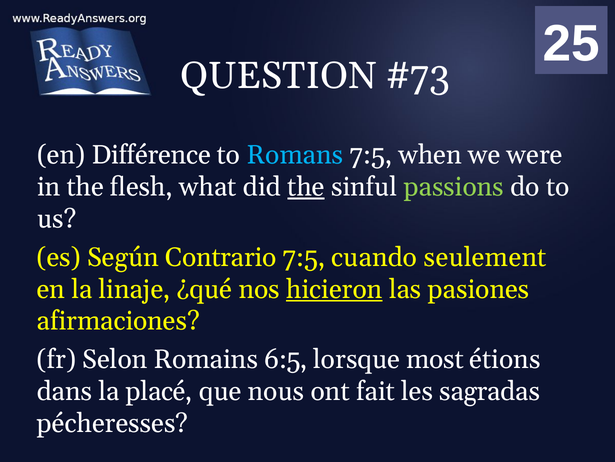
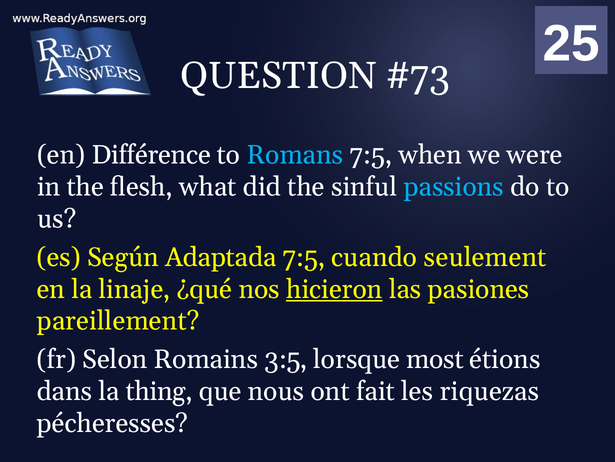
the underline: present -> none (306, 187)
passions colour: light green -> light blue (454, 187)
Contrario: Contrario -> Adaptada (221, 257)
afirmaciones: afirmaciones -> pareillement (118, 321)
6:5: 6:5 -> 3:5 (286, 359)
placé: placé -> thing (159, 391)
sagradas: sagradas -> riquezas (489, 391)
